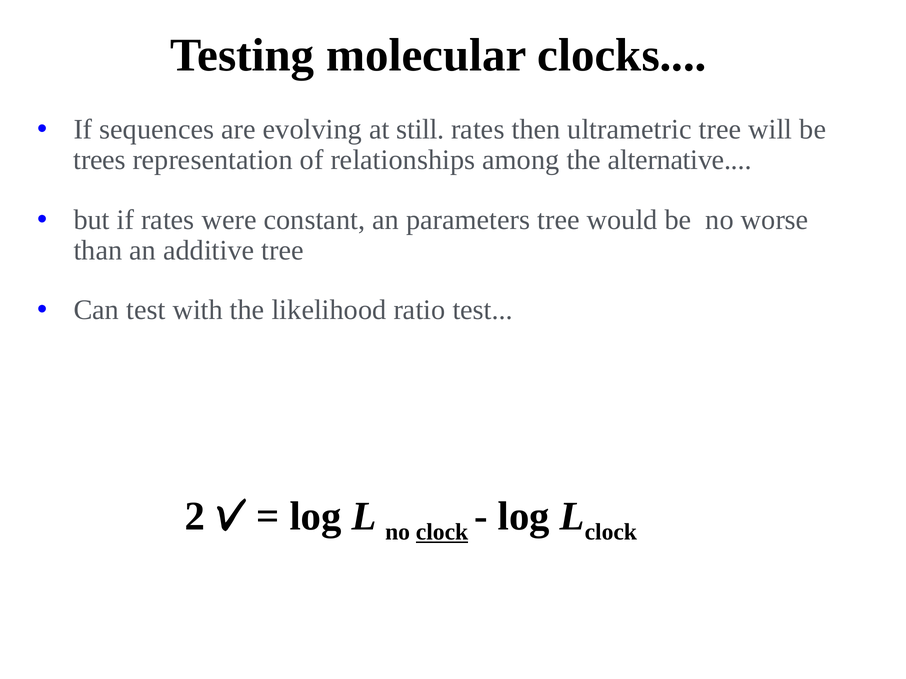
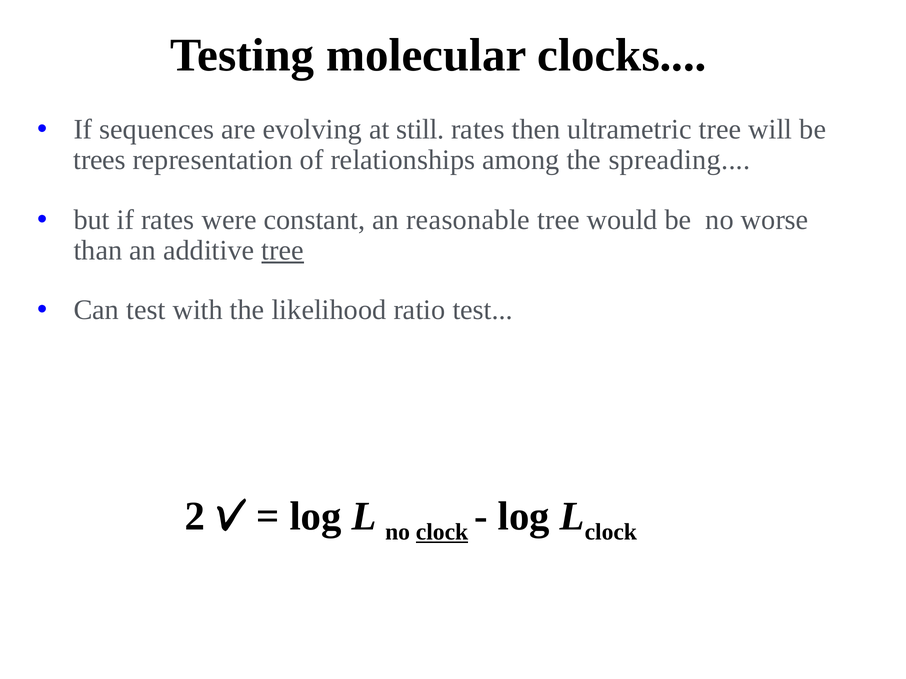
alternative: alternative -> spreading (680, 160)
parameters: parameters -> reasonable (468, 220)
tree underline: none -> present (283, 251)
